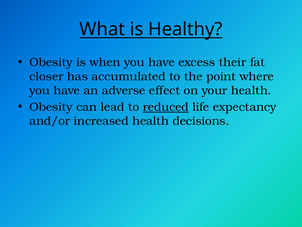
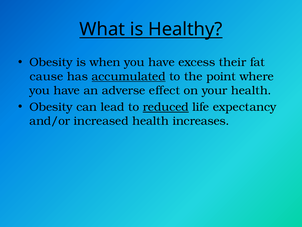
closer: closer -> cause (46, 76)
accumulated underline: none -> present (129, 76)
decisions: decisions -> increases (201, 121)
